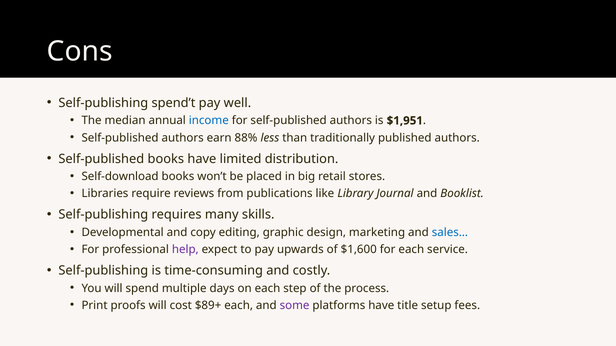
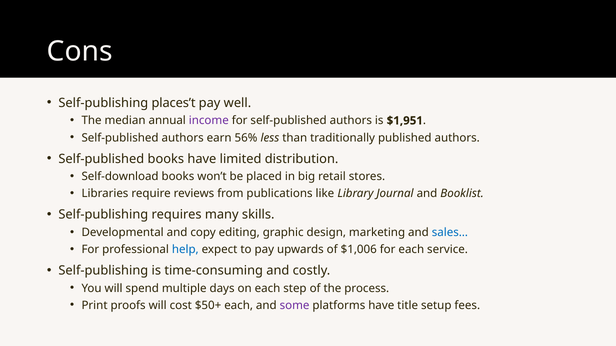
spend’t: spend’t -> places’t (174, 103)
income colour: blue -> purple (209, 121)
88%: 88% -> 56% (246, 138)
help colour: purple -> blue (185, 250)
$1,600: $1,600 -> $1,006 (359, 250)
$89+: $89+ -> $50+ (208, 306)
